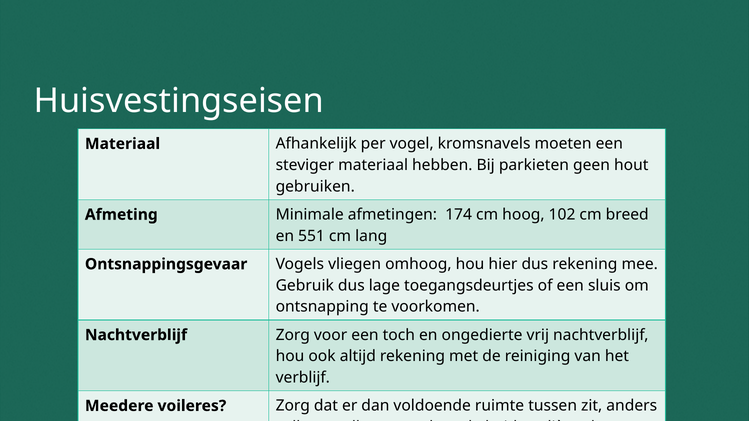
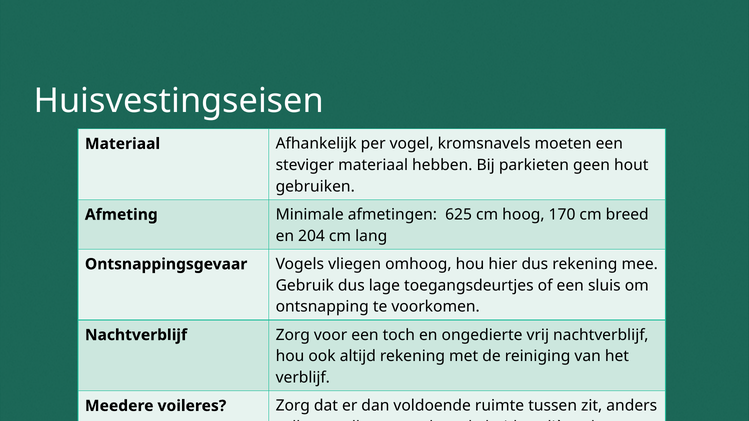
174: 174 -> 625 (459, 215)
102: 102 -> 170 (562, 215)
551: 551 -> 204 (312, 236)
